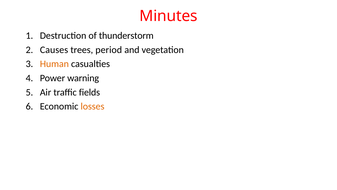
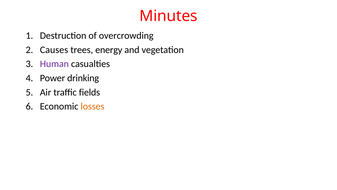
thunderstorm: thunderstorm -> overcrowding (126, 36)
period: period -> energy (109, 50)
Human colour: orange -> purple (54, 64)
warning: warning -> drinking (83, 78)
